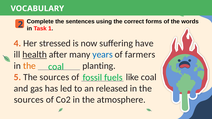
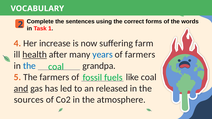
stressed: stressed -> increase (55, 43)
have: have -> farm (144, 43)
the colour: orange -> blue (29, 66)
planting: planting -> grandpa (99, 66)
5 The sources: sources -> farmers (54, 77)
and underline: none -> present (21, 89)
